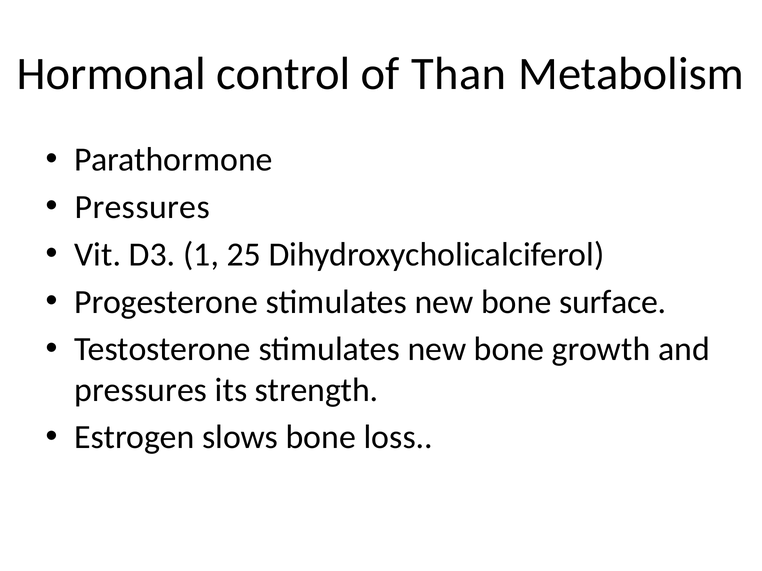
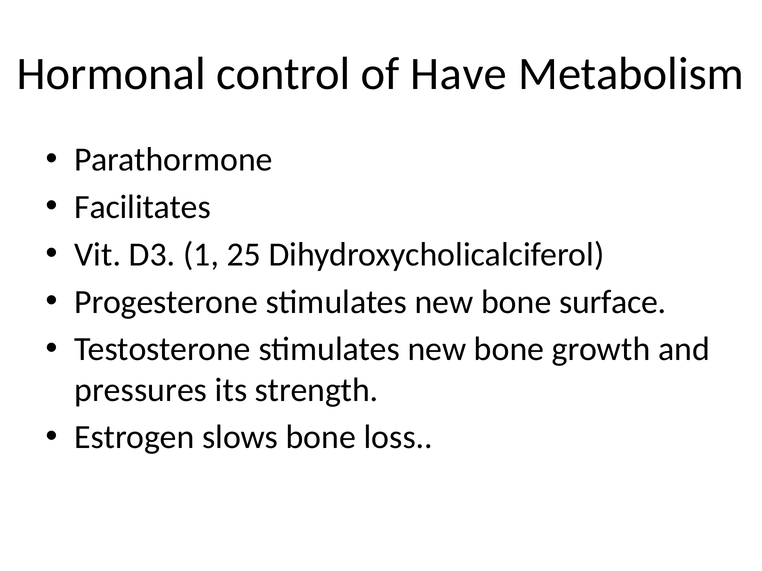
Than: Than -> Have (459, 74)
Pressures: Pressures -> Facilitates (143, 207)
